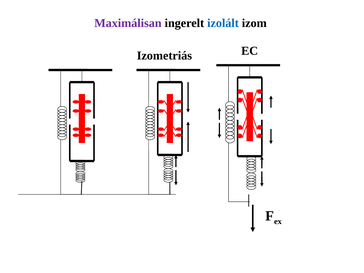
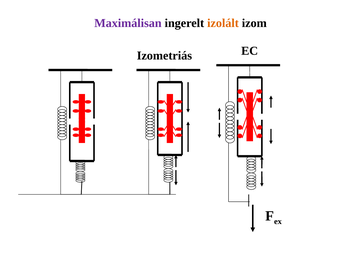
izolált colour: blue -> orange (223, 23)
